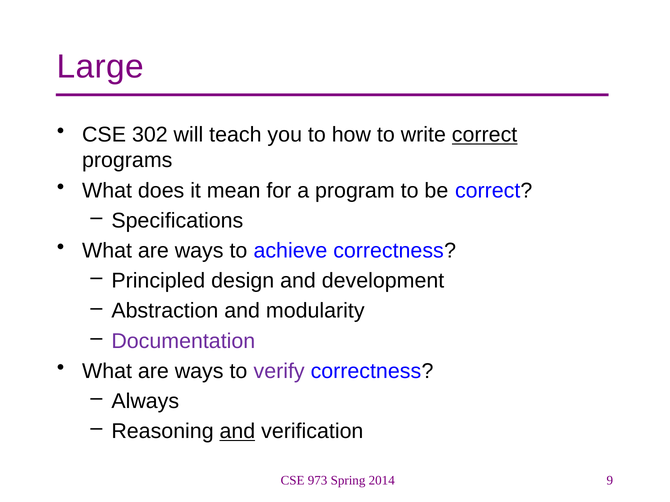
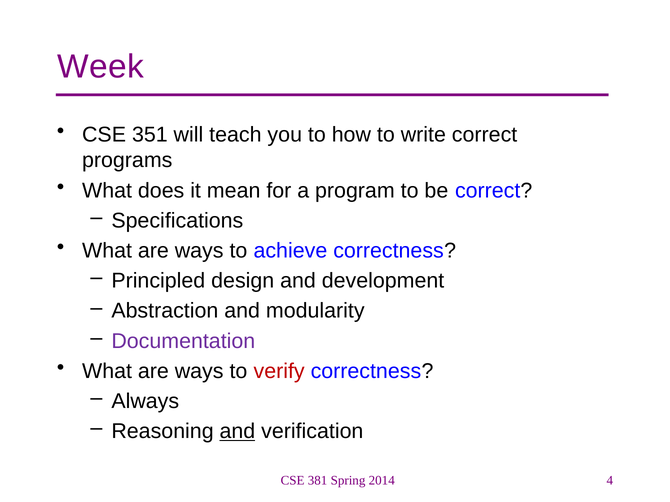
Large: Large -> Week (100, 67)
302: 302 -> 351 (150, 135)
correct underline: present -> none (485, 135)
verify colour: purple -> red (279, 371)
973: 973 -> 381 (318, 481)
9: 9 -> 4 (610, 481)
